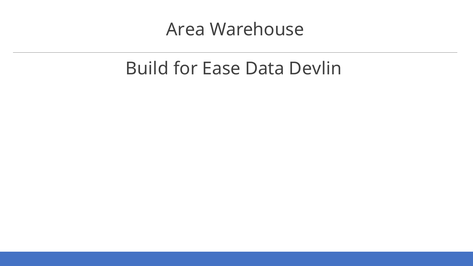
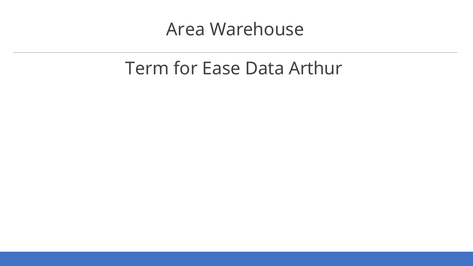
Build: Build -> Term (147, 69)
Devlin: Devlin -> Arthur (316, 69)
